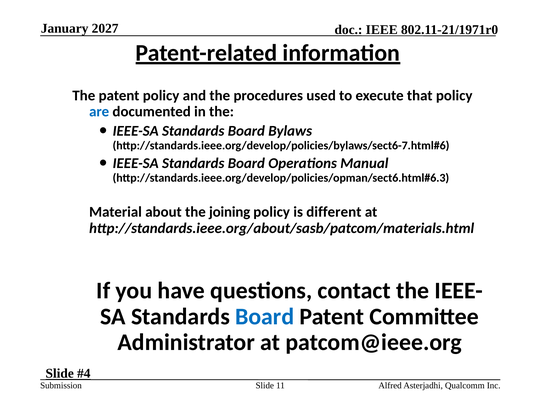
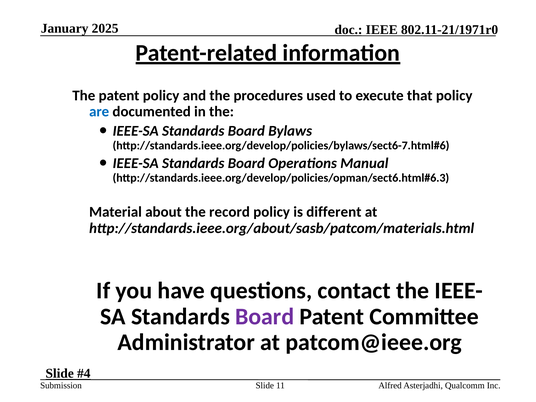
2027: 2027 -> 2025 (105, 28)
joining: joining -> record (230, 212)
Board colour: blue -> purple (265, 317)
